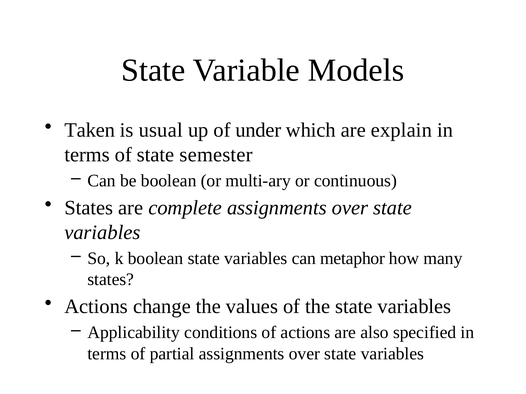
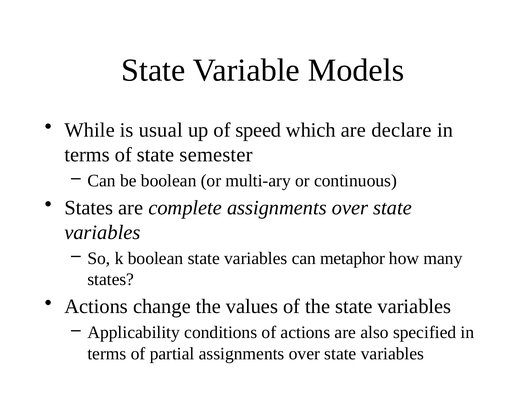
Taken: Taken -> While (90, 130)
under: under -> speed (258, 130)
explain: explain -> declare (401, 130)
